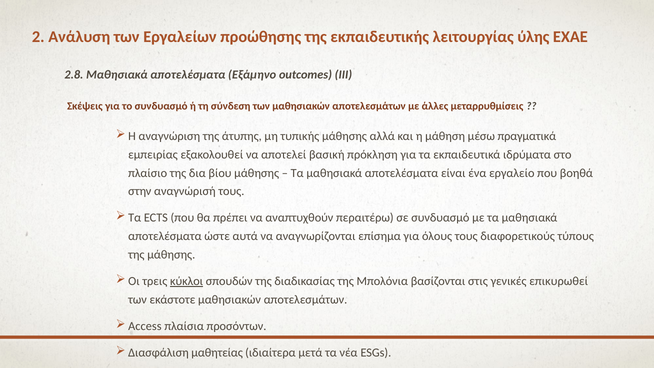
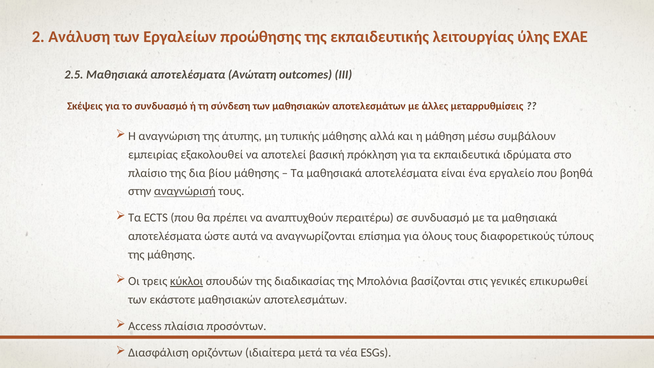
2.8: 2.8 -> 2.5 (74, 75)
Εξάμηνο: Εξάμηνο -> Ανώτατη (252, 75)
πραγματικά: πραγματικά -> συμβάλουν (527, 136)
αναγνώρισή underline: none -> present (185, 191)
μαθητείας: μαθητείας -> οριζόντων (217, 353)
